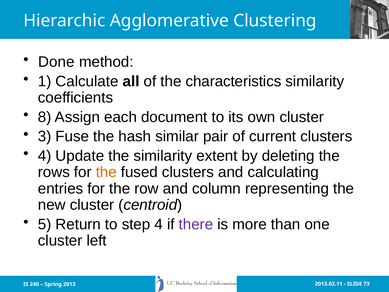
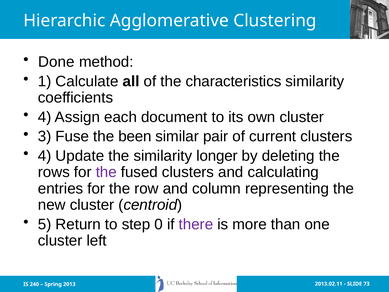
8: 8 -> 4 (45, 117)
hash: hash -> been (135, 136)
extent: extent -> longer (217, 156)
the colour: orange -> purple (106, 172)
step 4: 4 -> 0 (159, 224)
